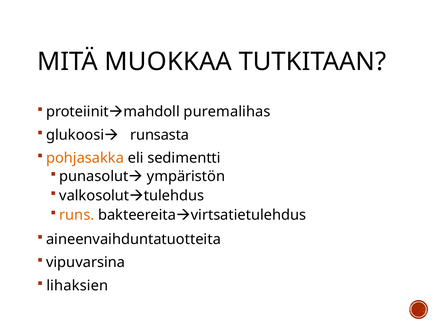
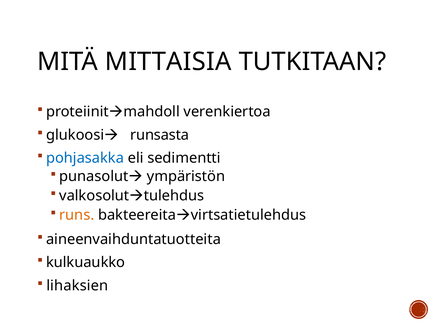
MUOKKAA: MUOKKAA -> MITTAISIA (168, 62)
puremalihas: puremalihas -> verenkiertoa (227, 112)
pohjasakka colour: orange -> blue (85, 158)
vipuvarsina: vipuvarsina -> kulkuaukko (86, 263)
